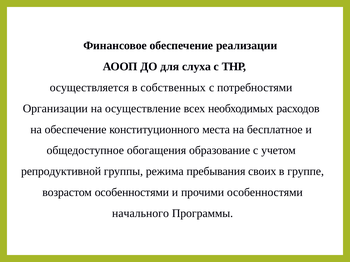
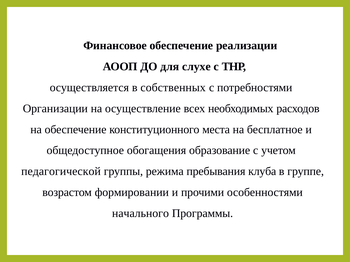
слуха: слуха -> слухе (196, 67)
репродуктивной: репродуктивной -> педагогической (61, 172)
своих: своих -> клуба (262, 172)
возрастом особенностями: особенностями -> формировании (132, 193)
